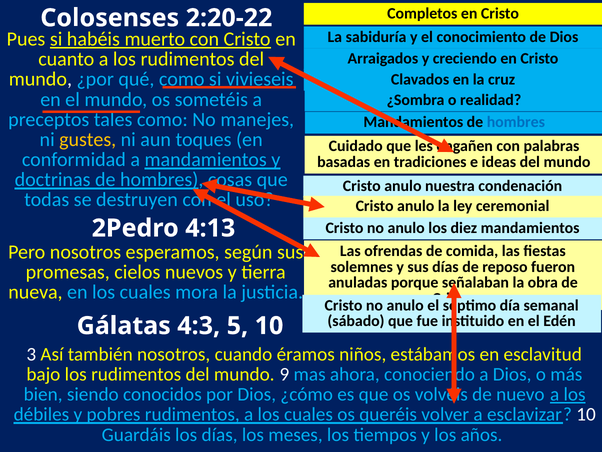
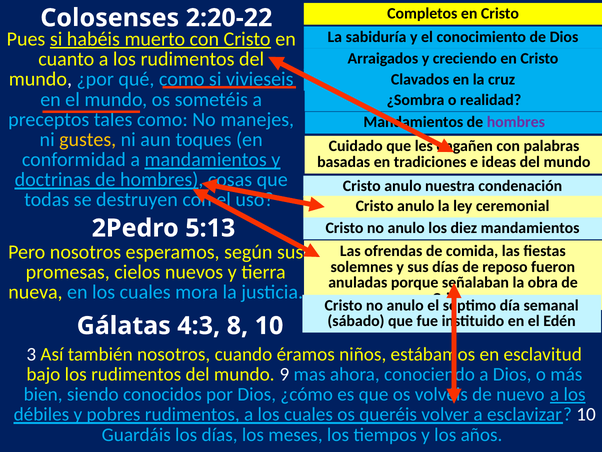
hombres colour: blue -> purple (516, 122)
4:13: 4:13 -> 5:13 (210, 228)
5: 5 -> 8 (237, 325)
